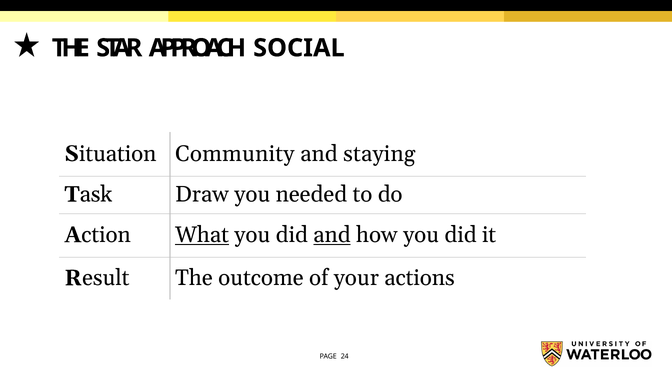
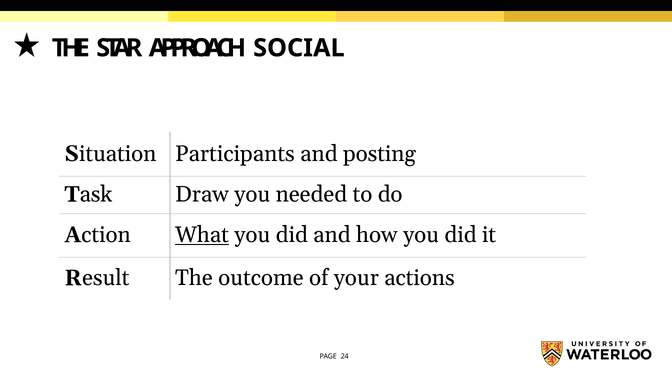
Community: Community -> Participants (235, 154)
staying: staying -> posting (379, 154)
and underline: present -> none (332, 235)
